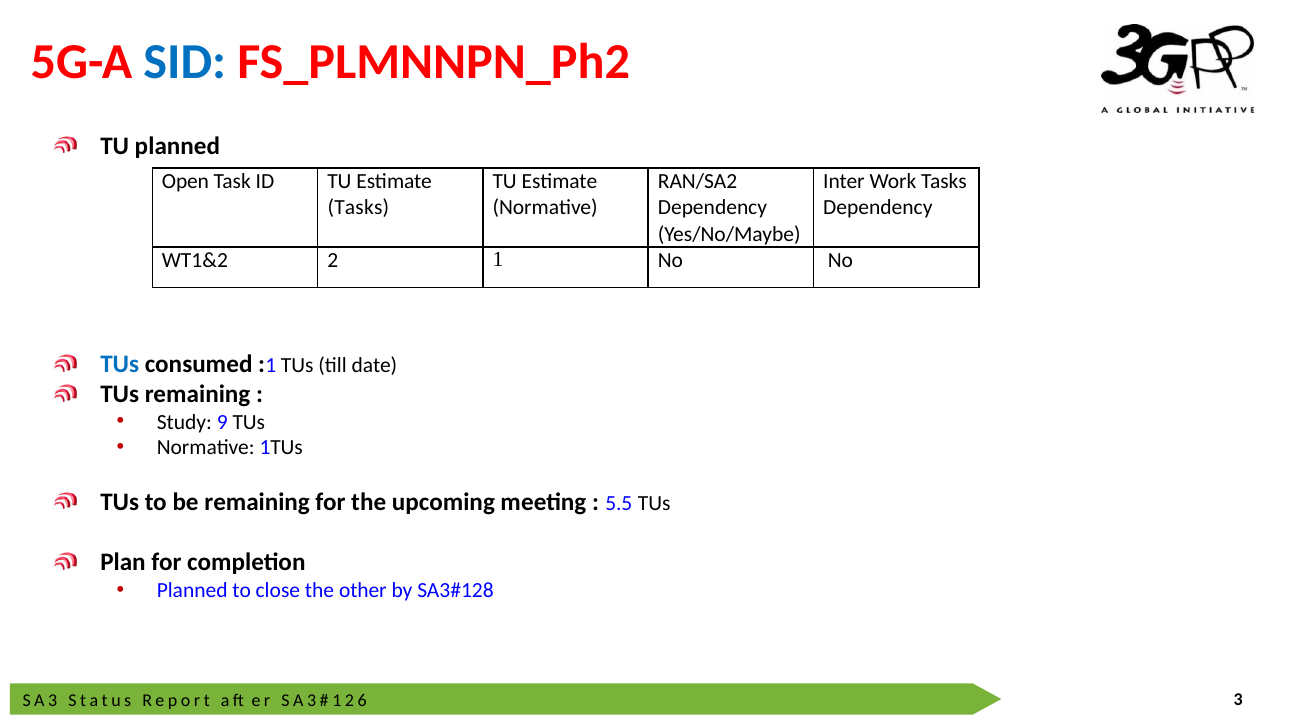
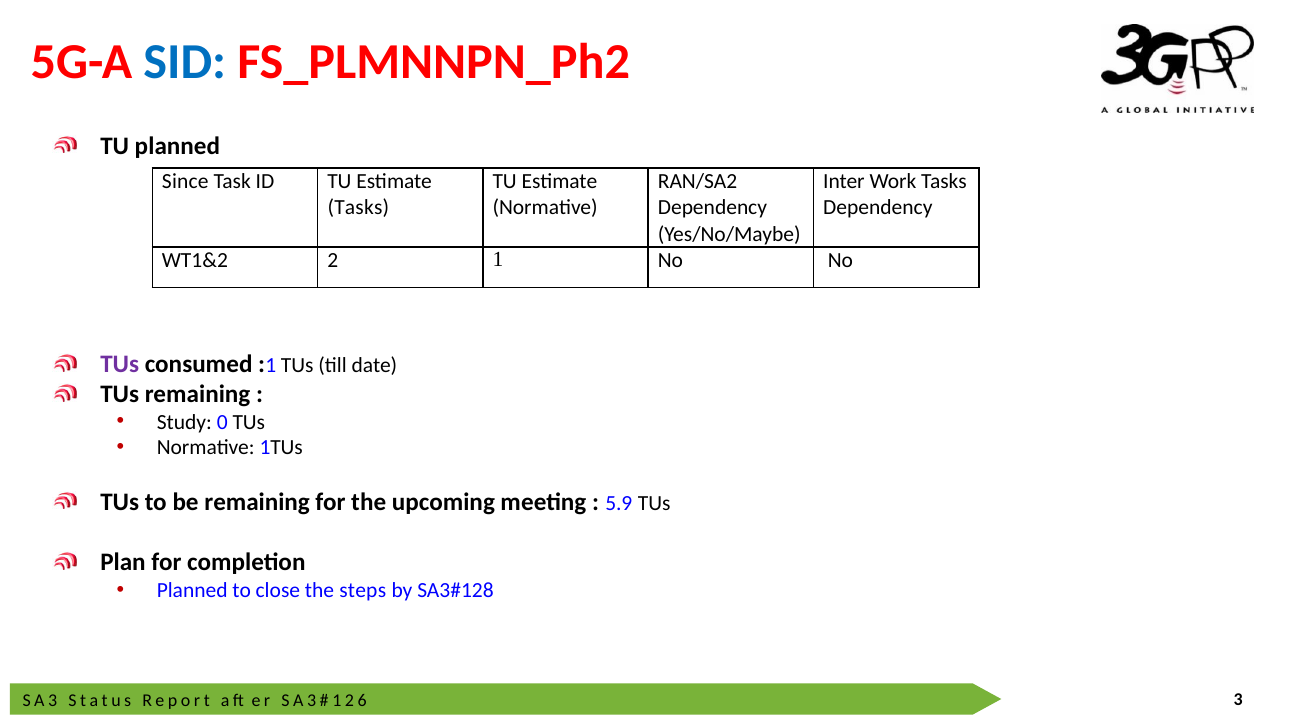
Open: Open -> Since (185, 181)
TUs colour: blue -> purple (120, 364)
9: 9 -> 0 (222, 422)
5.5: 5.5 -> 5.9 (619, 503)
other: other -> steps (363, 590)
